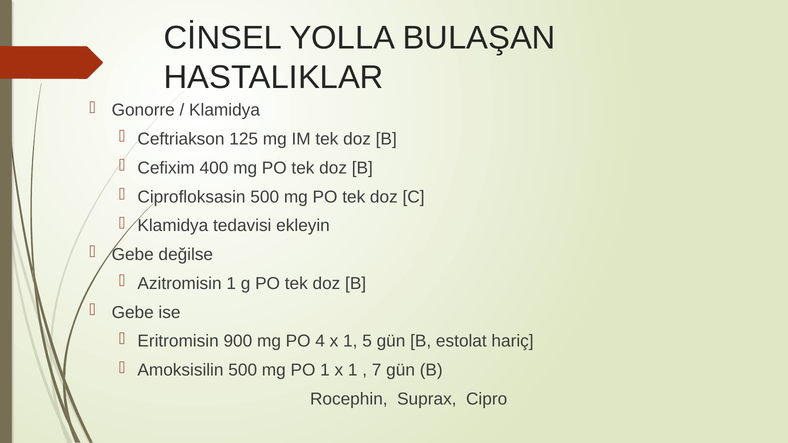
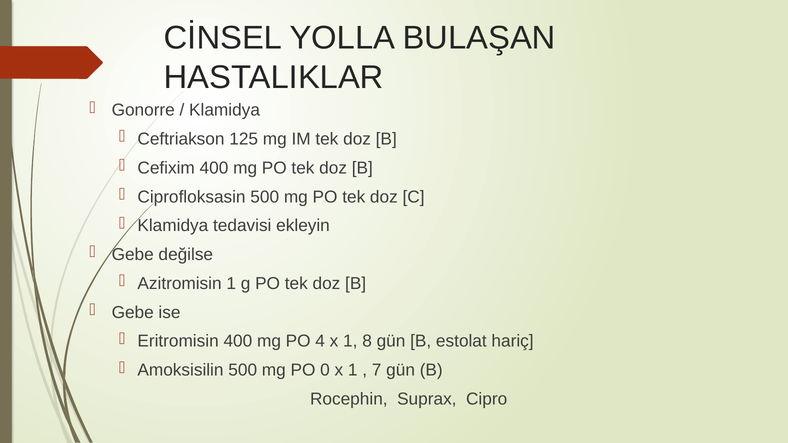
Eritromisin 900: 900 -> 400 (238, 341)
5: 5 -> 8 (367, 341)
PO 1: 1 -> 0 (325, 370)
